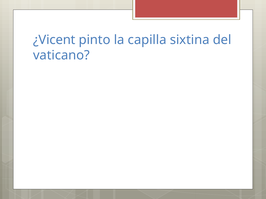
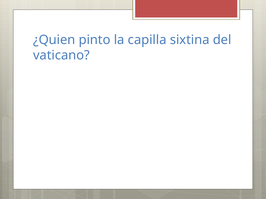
¿Vicent: ¿Vicent -> ¿Quien (54, 40)
